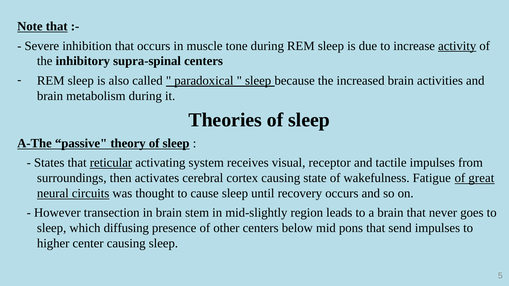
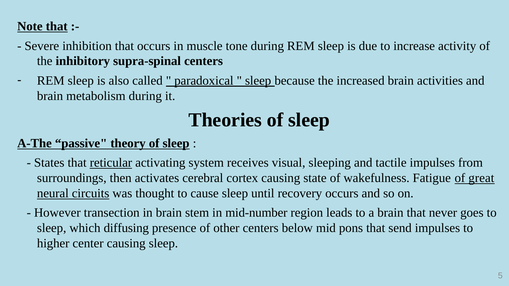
activity underline: present -> none (457, 46)
receptor: receptor -> sleeping (330, 163)
mid-slightly: mid-slightly -> mid-number (256, 213)
